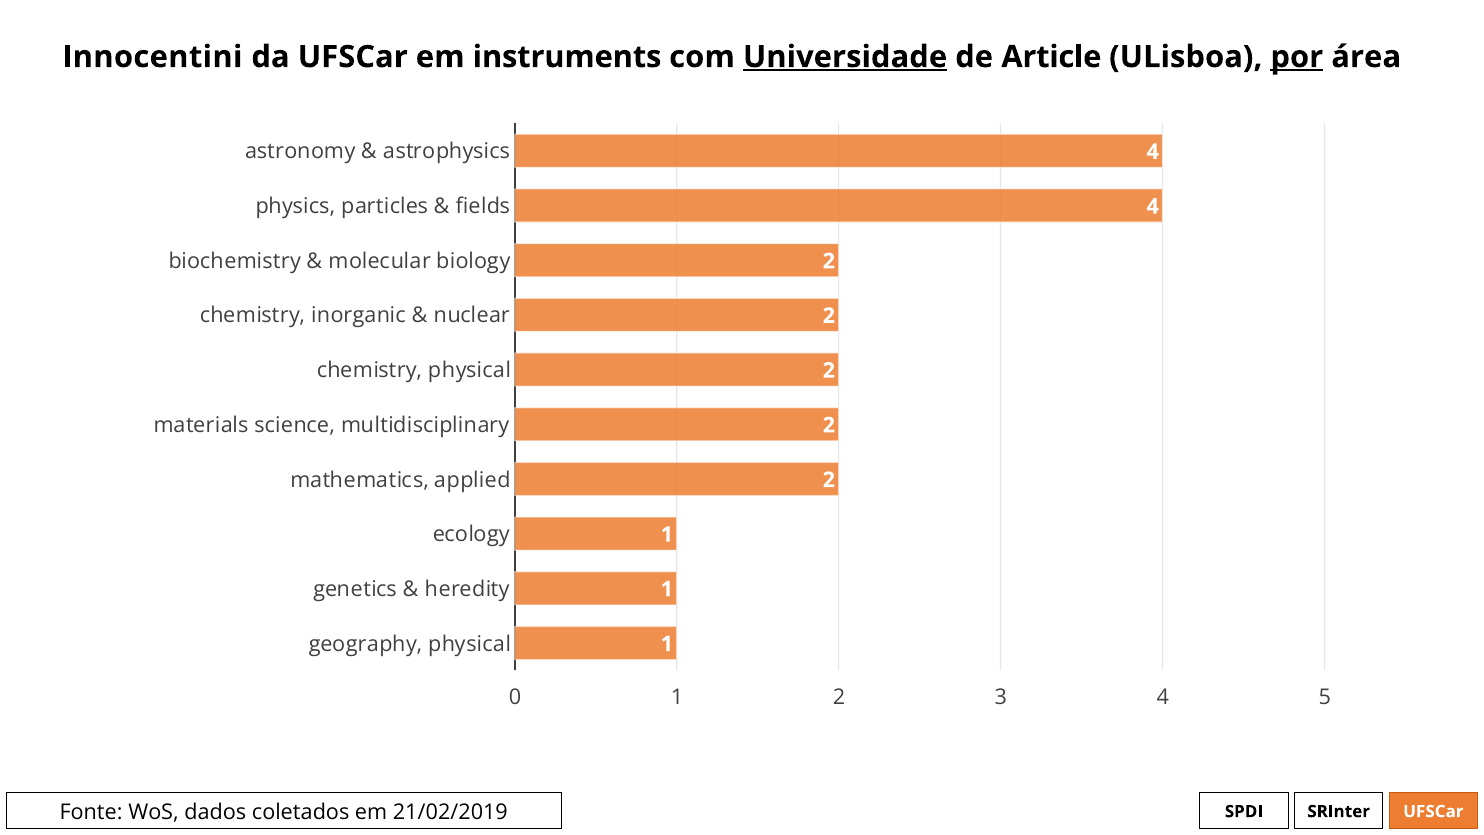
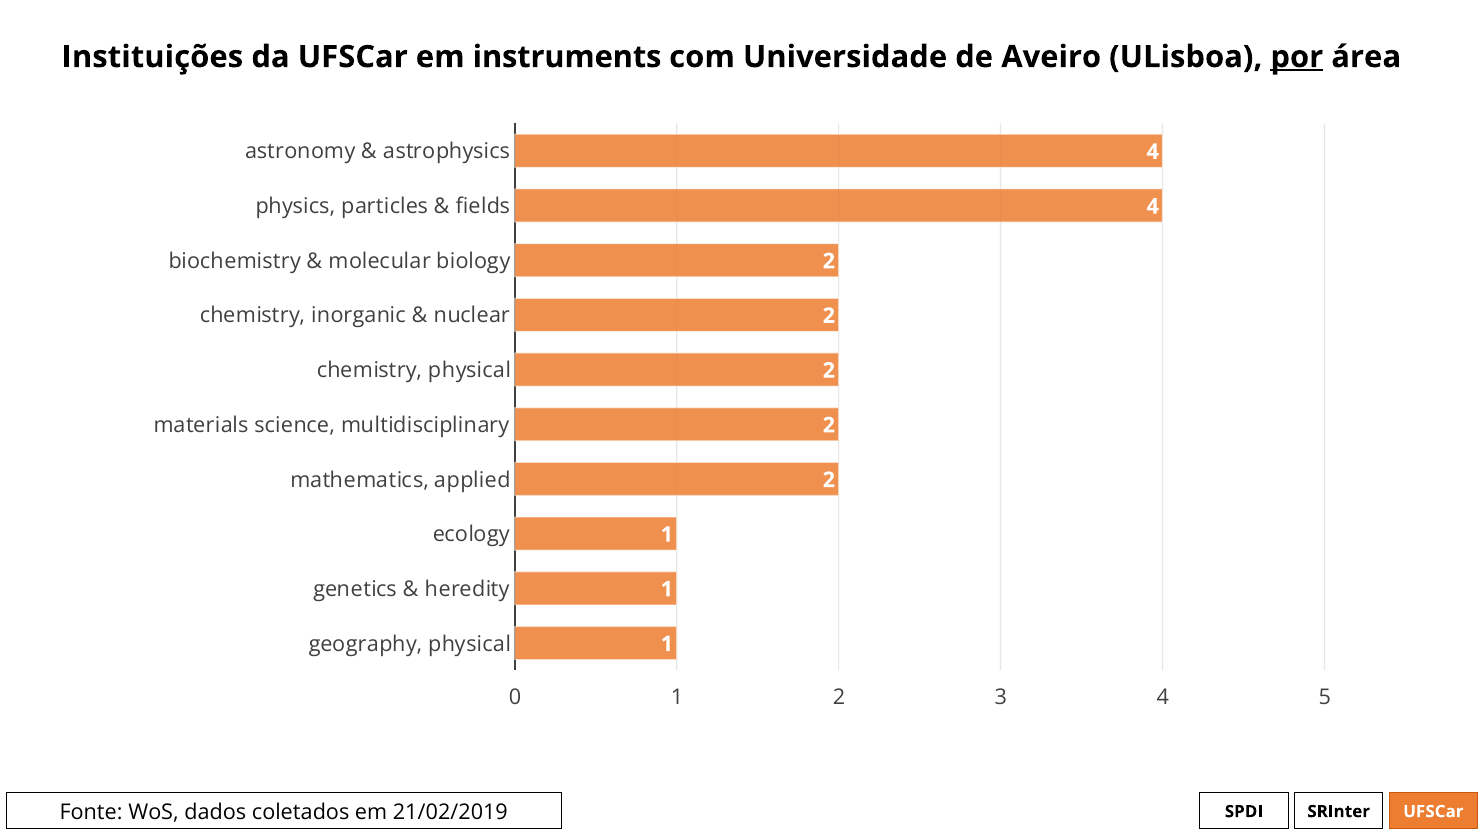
Innocentini: Innocentini -> Instituições (152, 57)
Universidade underline: present -> none (845, 57)
Article: Article -> Aveiro (1051, 57)
